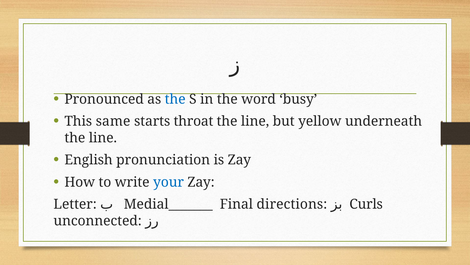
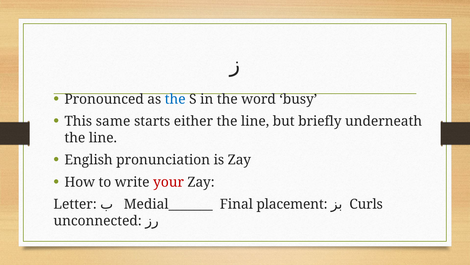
throat: throat -> either (193, 121)
yellow: yellow -> briefly (320, 121)
your colour: blue -> red (169, 182)
directions: directions -> placement (292, 204)
